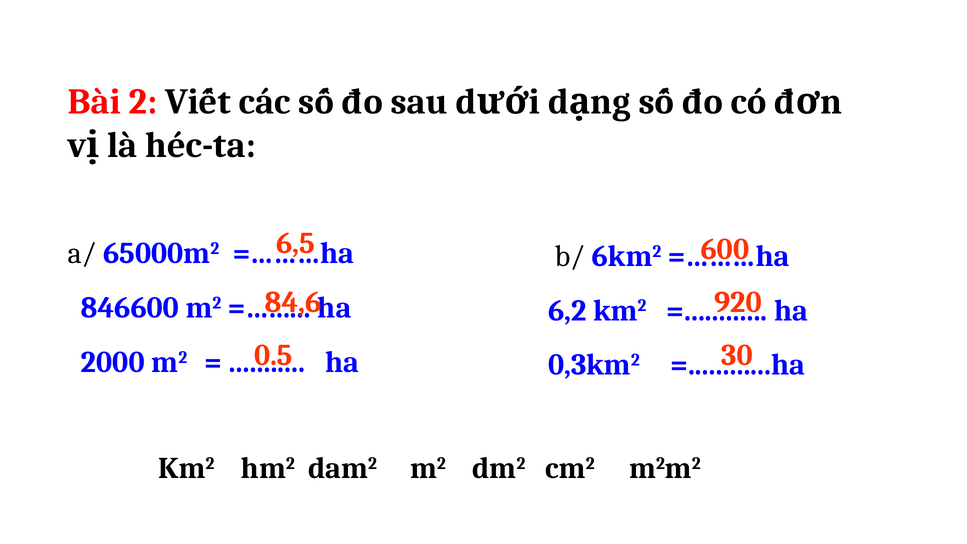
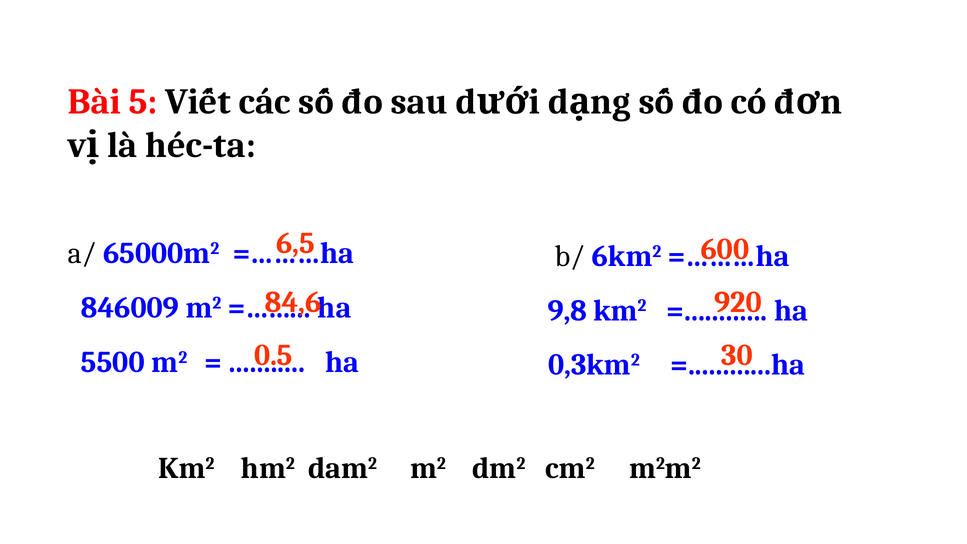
2: 2 -> 5 (143, 102)
846600: 846600 -> 846009 (130, 308)
6,2: 6,2 -> 9,8 (567, 311)
2000: 2000 -> 5500 (113, 362)
